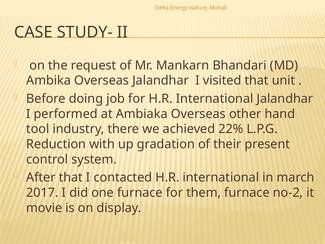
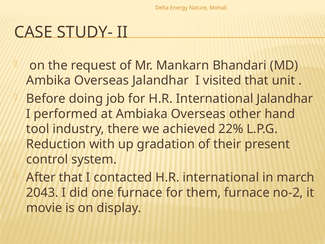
2017: 2017 -> 2043 (42, 192)
